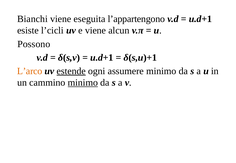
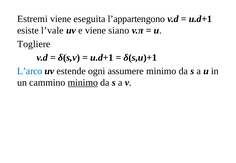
Bianchi: Bianchi -> Estremi (32, 19)
l’cicli: l’cicli -> l’vale (52, 31)
alcun: alcun -> siano (119, 31)
Possono: Possono -> Togliere (34, 44)
L’arco colour: orange -> blue (30, 71)
estende underline: present -> none (71, 71)
